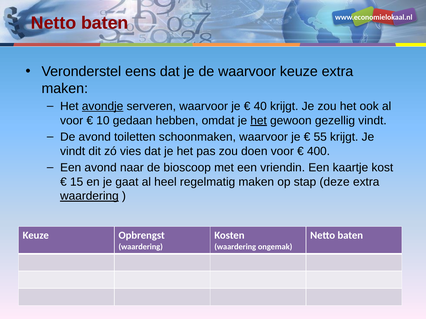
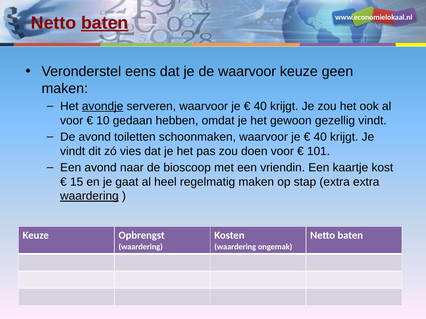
baten underline: none -> present (105, 23)
keuze extra: extra -> geen (337, 72)
het underline: present -> none (259, 121)
55: 55 -> 40 (320, 137)
400: 400 -> 101 (319, 151)
stap deze: deze -> extra (335, 182)
